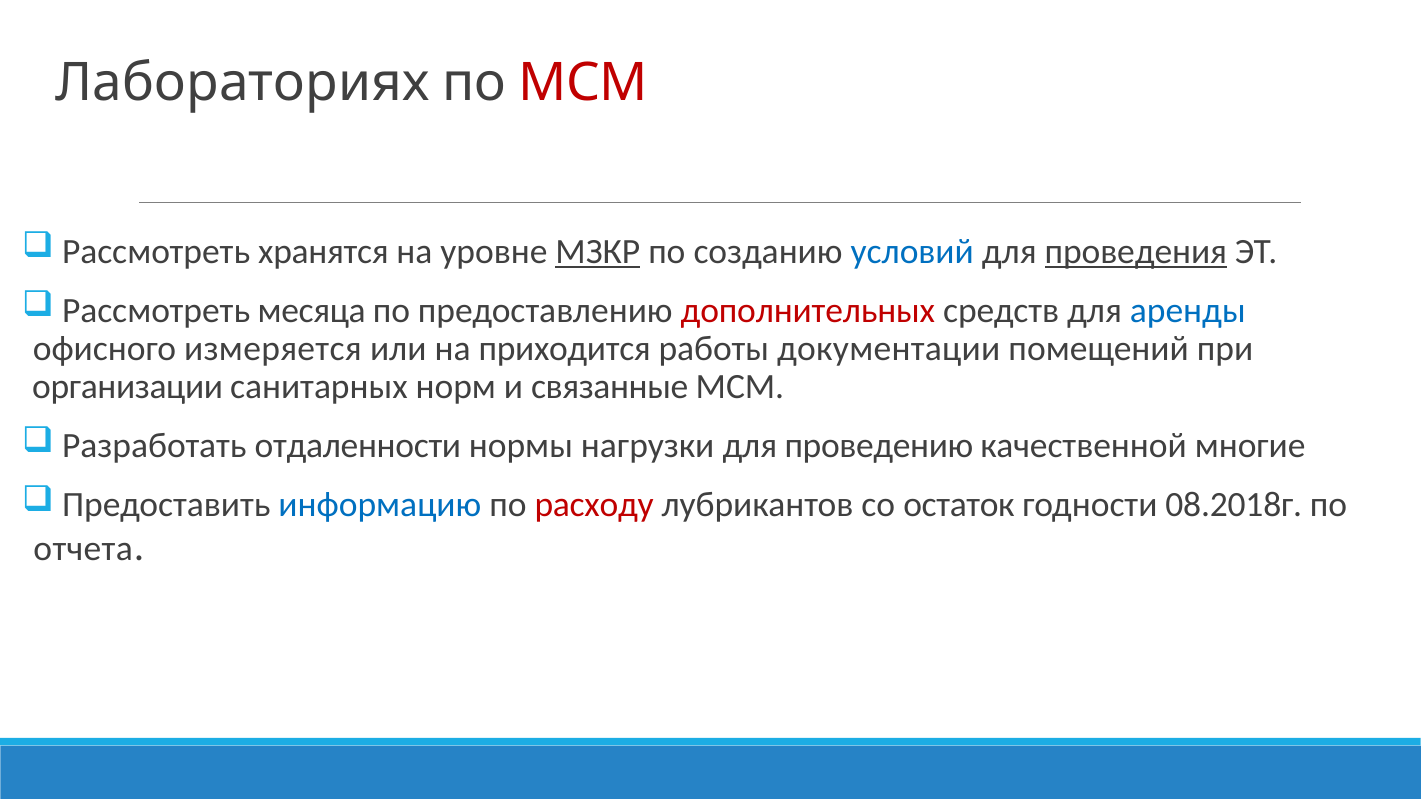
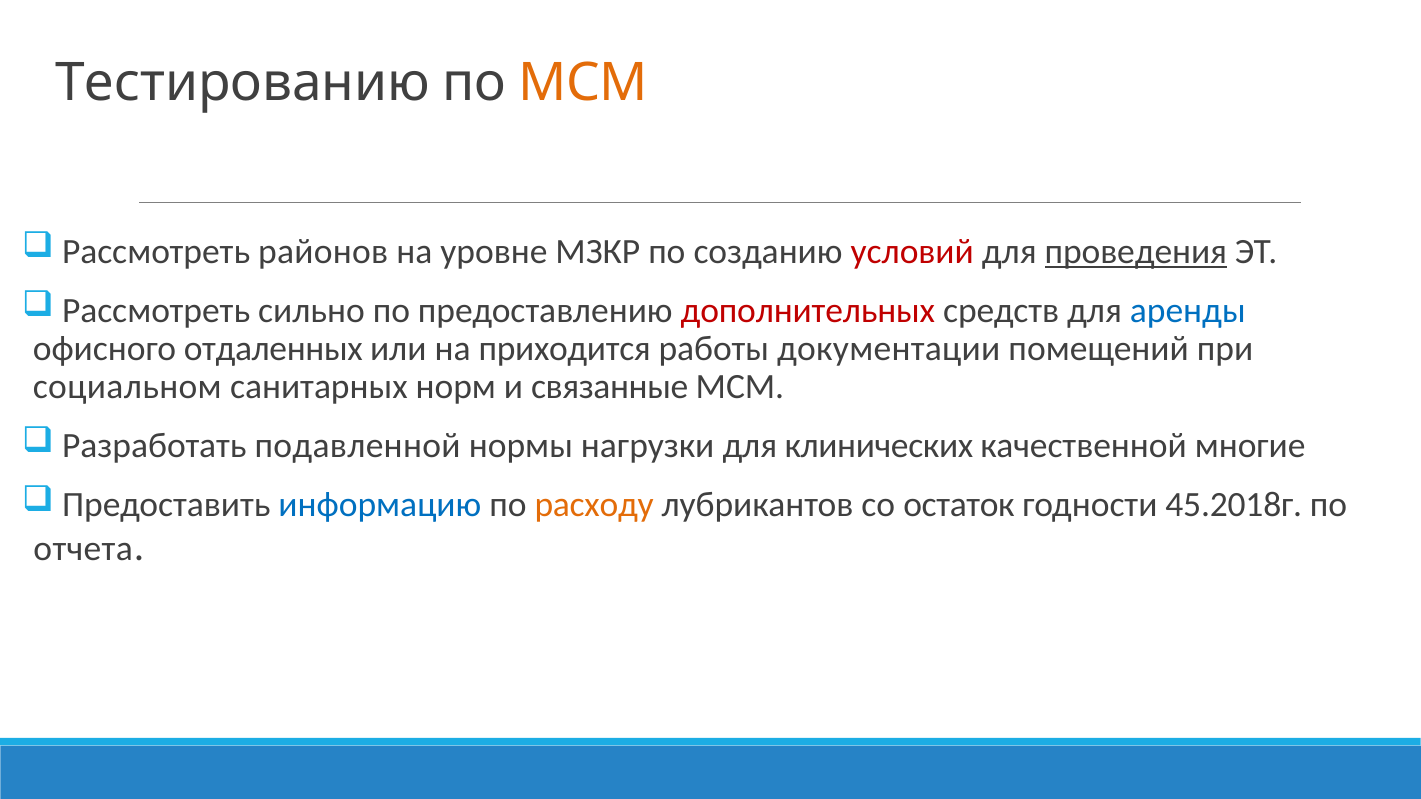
Лабораториях: Лабораториях -> Тестированию (243, 83)
МСМ colour: red -> orange (583, 83)
хранятся: хранятся -> районов (323, 251)
МЗКР underline: present -> none (598, 251)
условий colour: blue -> red (912, 251)
месяца: месяца -> сильно (312, 311)
измеряется: измеряется -> отдаленных (273, 349)
организации: организации -> социальном (127, 387)
отдаленности: отдаленности -> подавленной (358, 446)
проведению: проведению -> клинических (879, 446)
расходу colour: red -> orange (594, 505)
08.2018г: 08.2018г -> 45.2018г (1234, 505)
